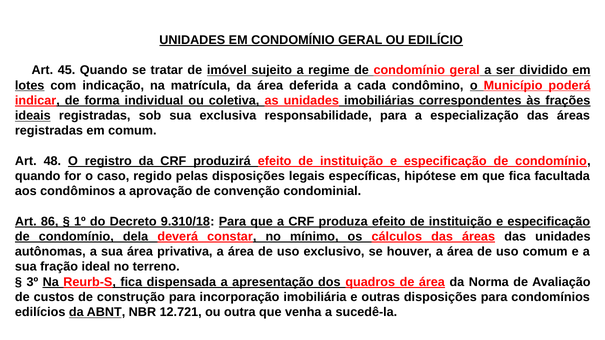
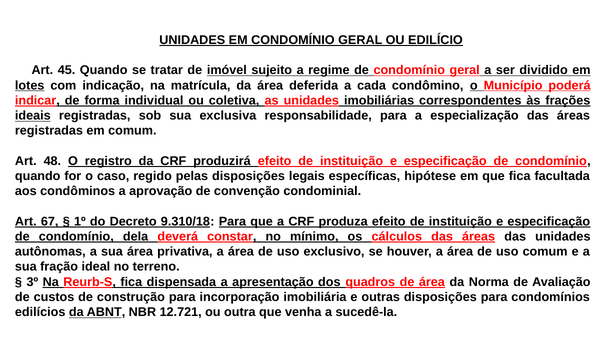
86: 86 -> 67 (50, 222)
